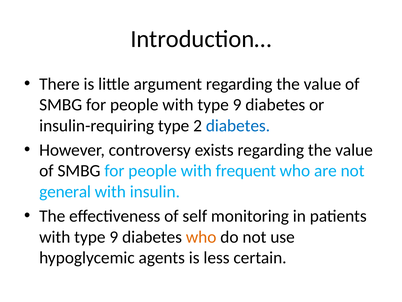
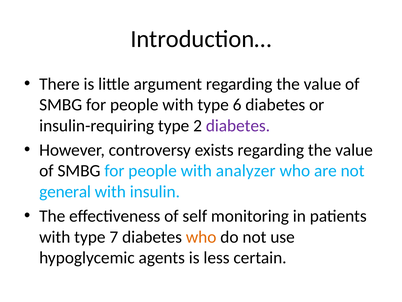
people with type 9: 9 -> 6 (237, 105)
diabetes colour: blue -> purple (238, 126)
frequent: frequent -> analyzer (246, 171)
9: 9 -> 7 (114, 237)
